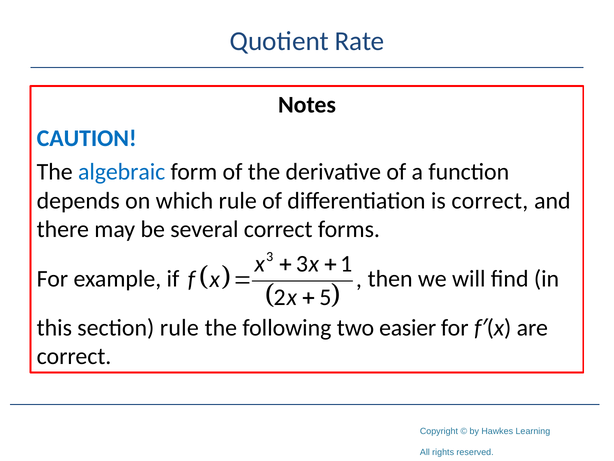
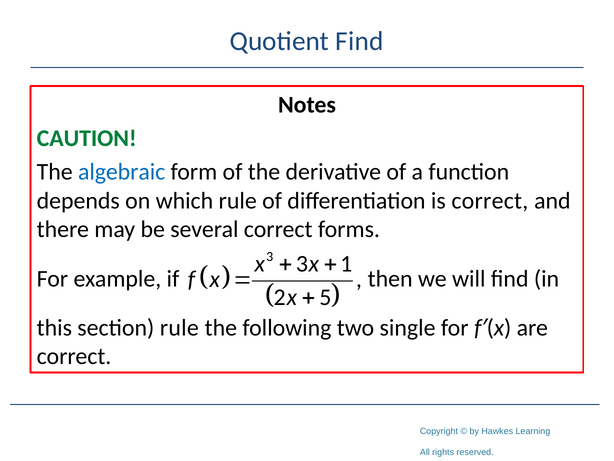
Quotient Rate: Rate -> Find (359, 41)
CAUTION colour: blue -> green (87, 138)
easier: easier -> single (408, 328)
